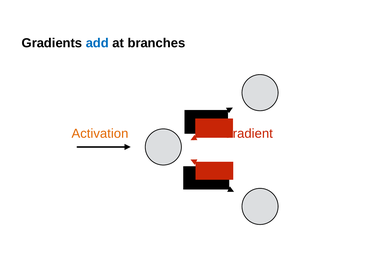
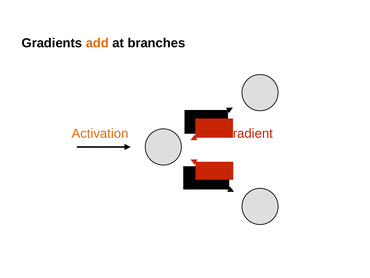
add colour: blue -> orange (97, 43)
